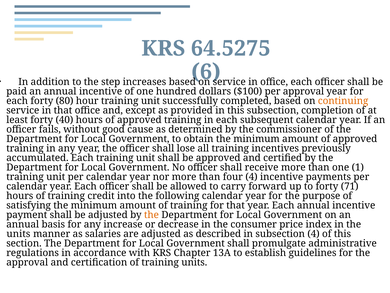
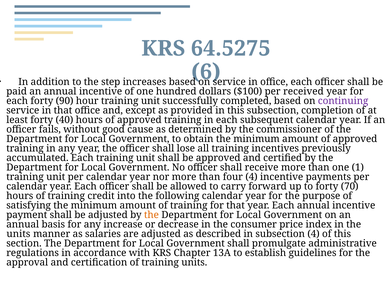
per approval: approval -> received (303, 91)
80: 80 -> 90 (65, 101)
continuing colour: orange -> purple (343, 101)
71: 71 -> 70 (350, 186)
